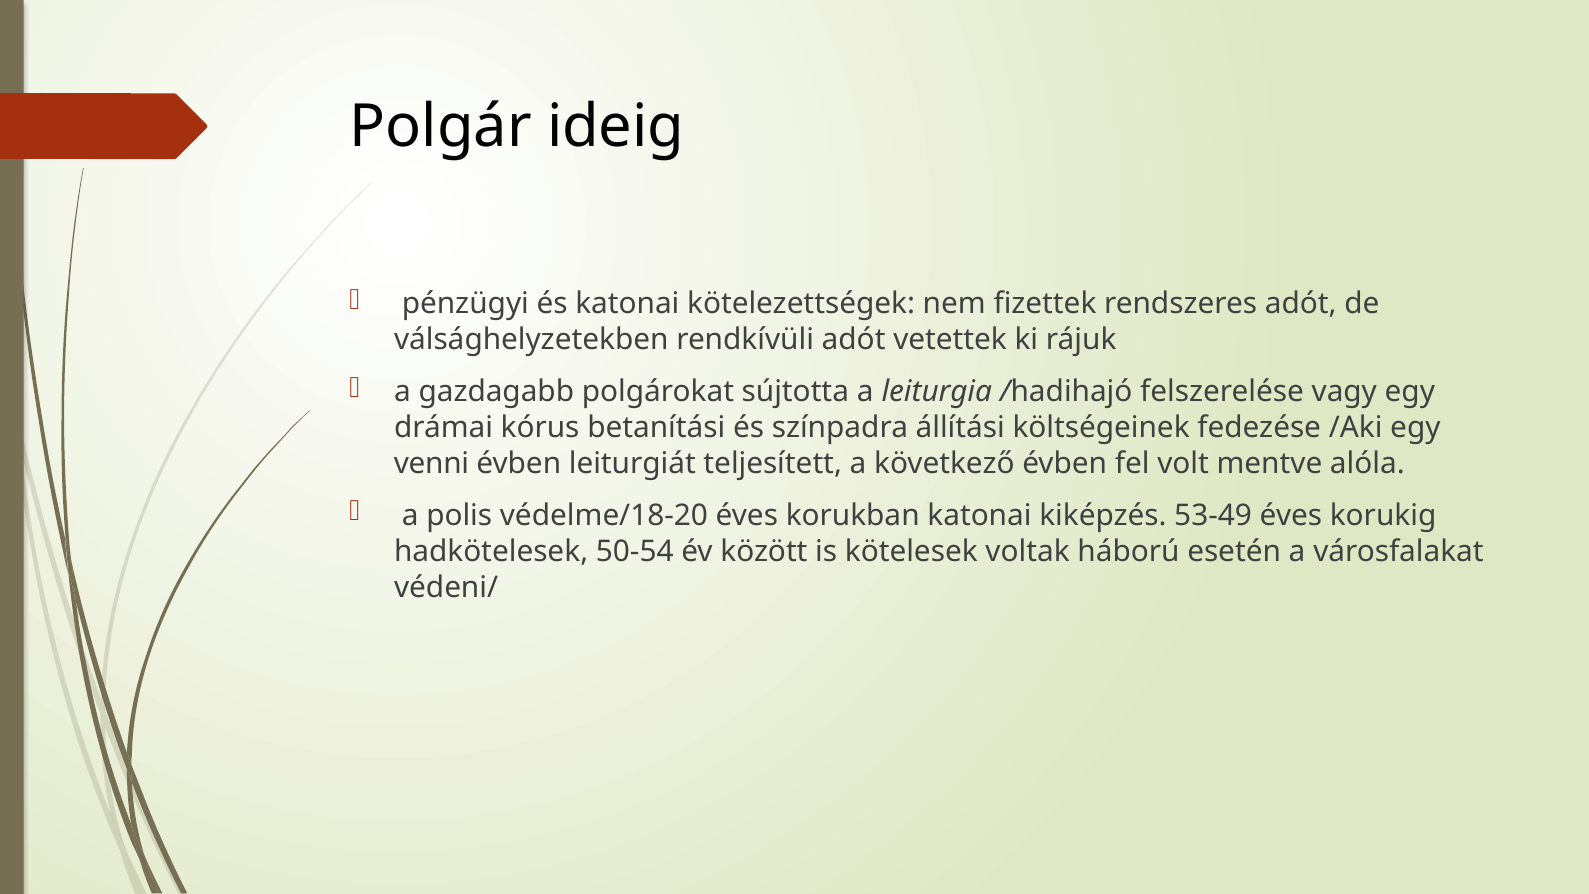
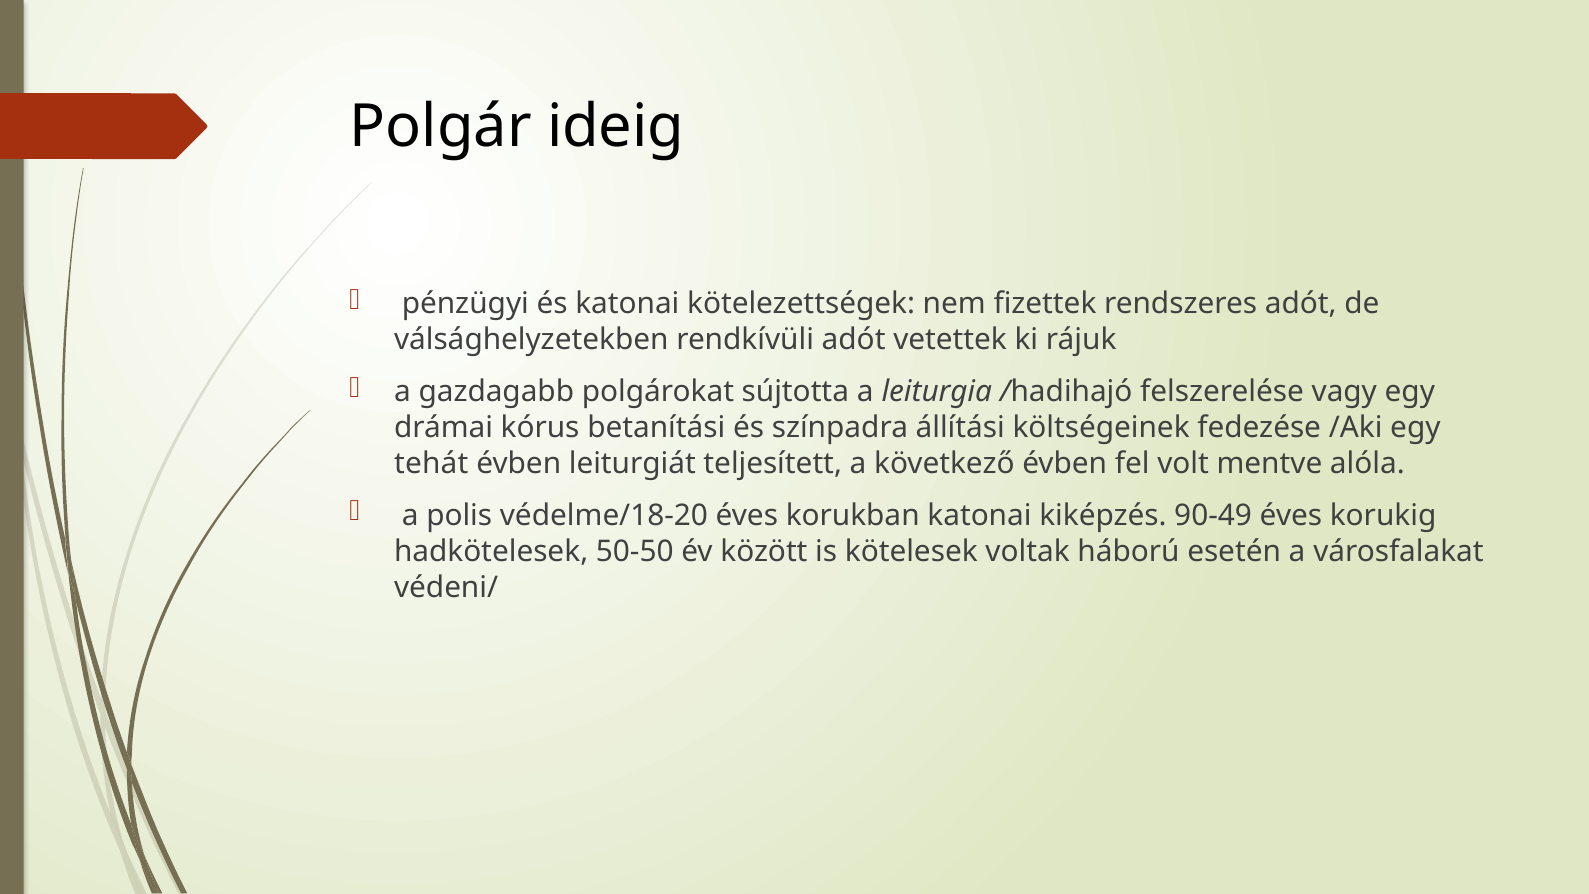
venni: venni -> tehát (431, 464)
53-49: 53-49 -> 90-49 (1213, 516)
50-54: 50-54 -> 50-50 (635, 552)
